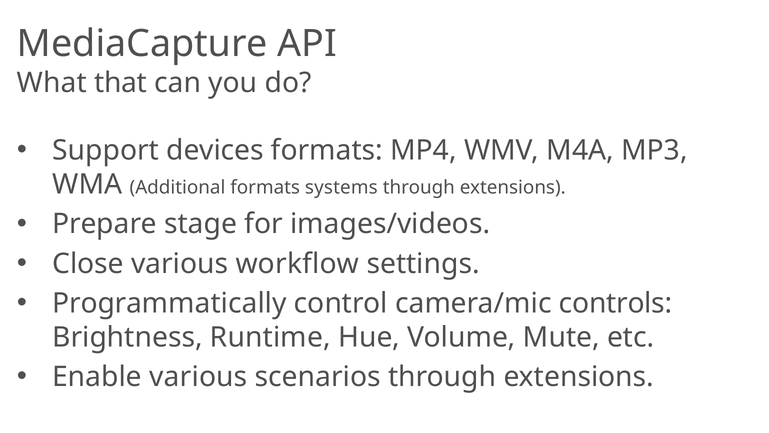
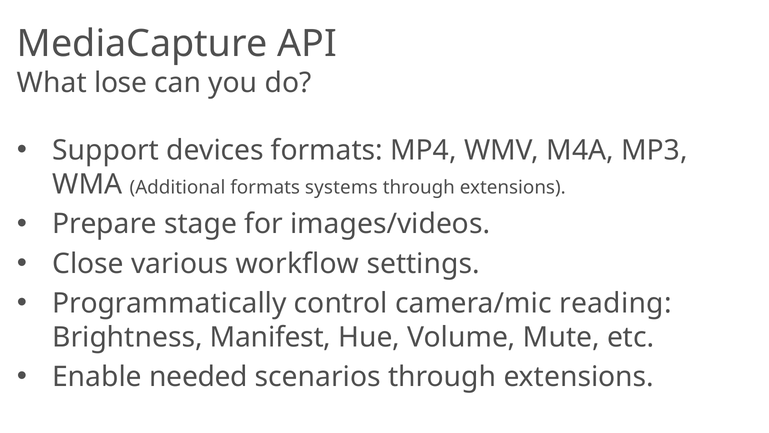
that: that -> lose (121, 83)
controls: controls -> reading (615, 303)
Runtime: Runtime -> Manifest (270, 337)
Enable various: various -> needed (199, 377)
